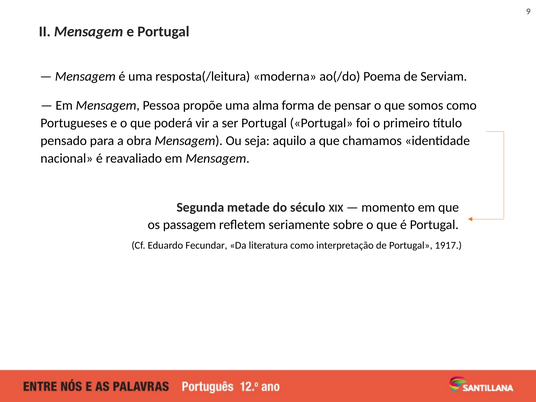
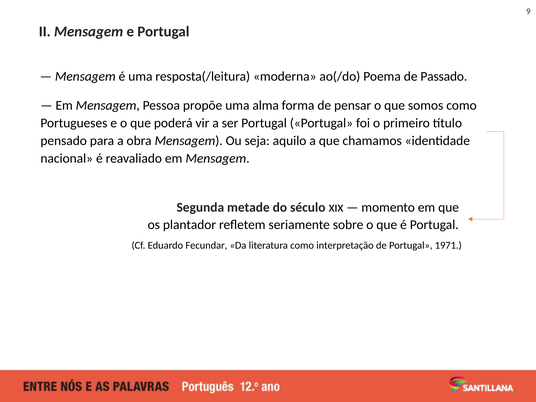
Serviam: Serviam -> Passado (444, 76)
passagem: passagem -> plantador (189, 225)
1917: 1917 -> 1971 (448, 245)
